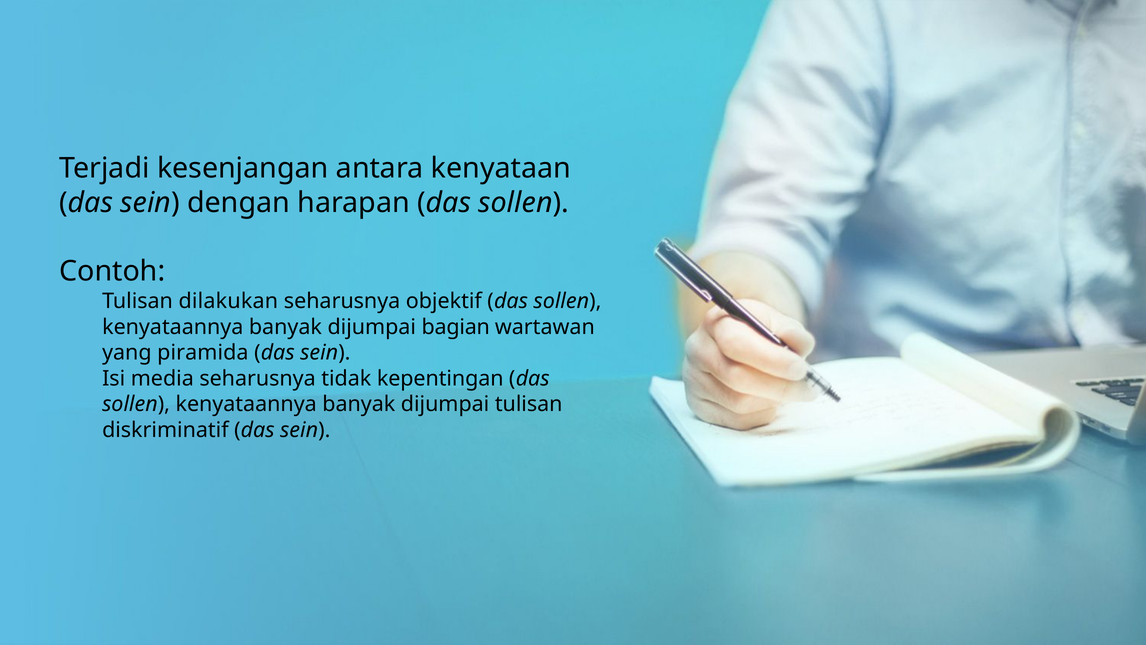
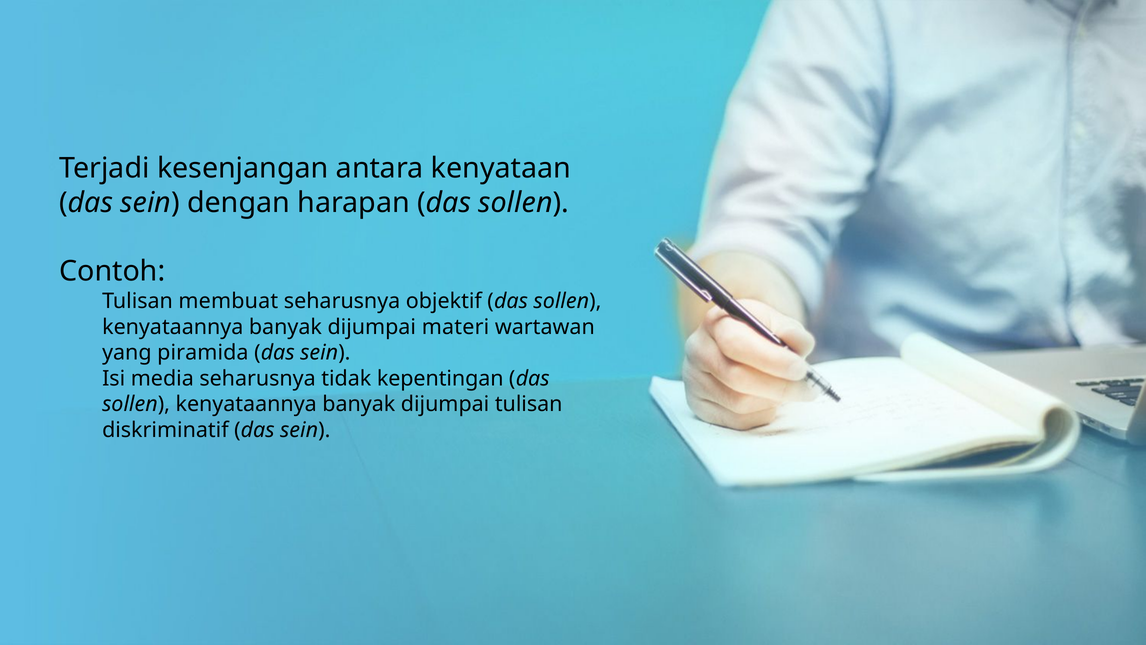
dilakukan: dilakukan -> membuat (228, 301)
bagian: bagian -> materi (456, 327)
